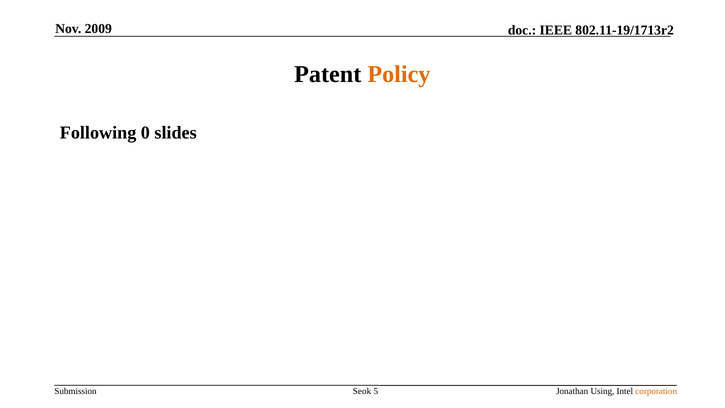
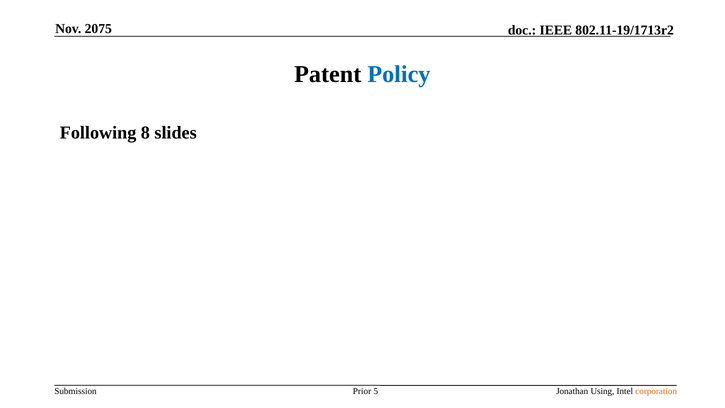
2009: 2009 -> 2075 (98, 29)
Policy colour: orange -> blue (399, 74)
0: 0 -> 8 (145, 133)
Seok: Seok -> Prior (362, 391)
